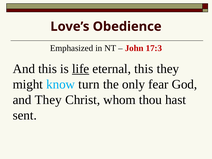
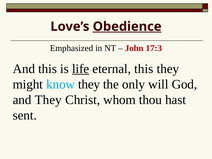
Obedience underline: none -> present (127, 27)
know turn: turn -> they (89, 84)
fear: fear -> will (158, 84)
